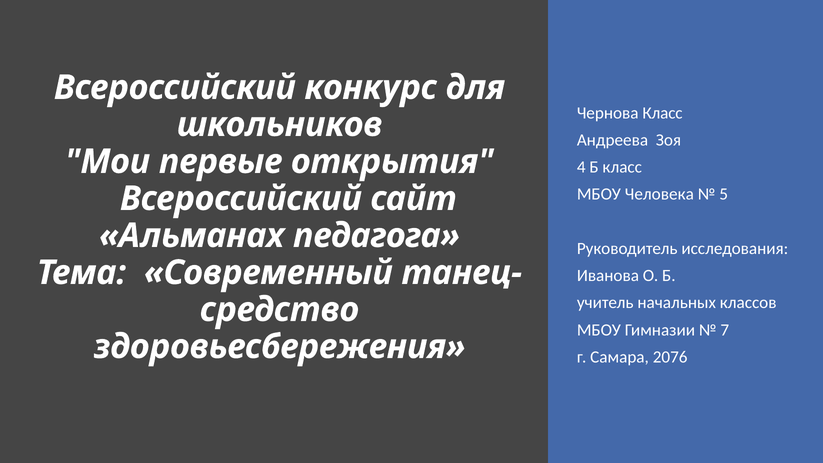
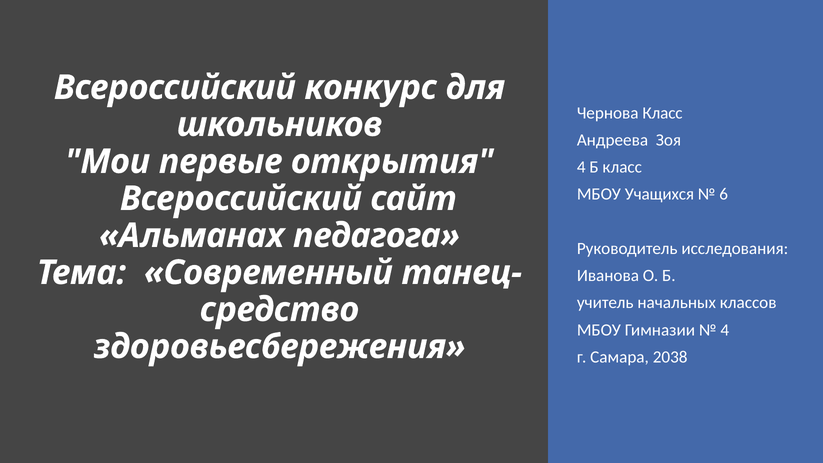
Человека: Человека -> Учащихся (659, 194)
5: 5 -> 6 (724, 194)
7: 7 -> 4 (725, 330)
2076: 2076 -> 2038 (670, 357)
